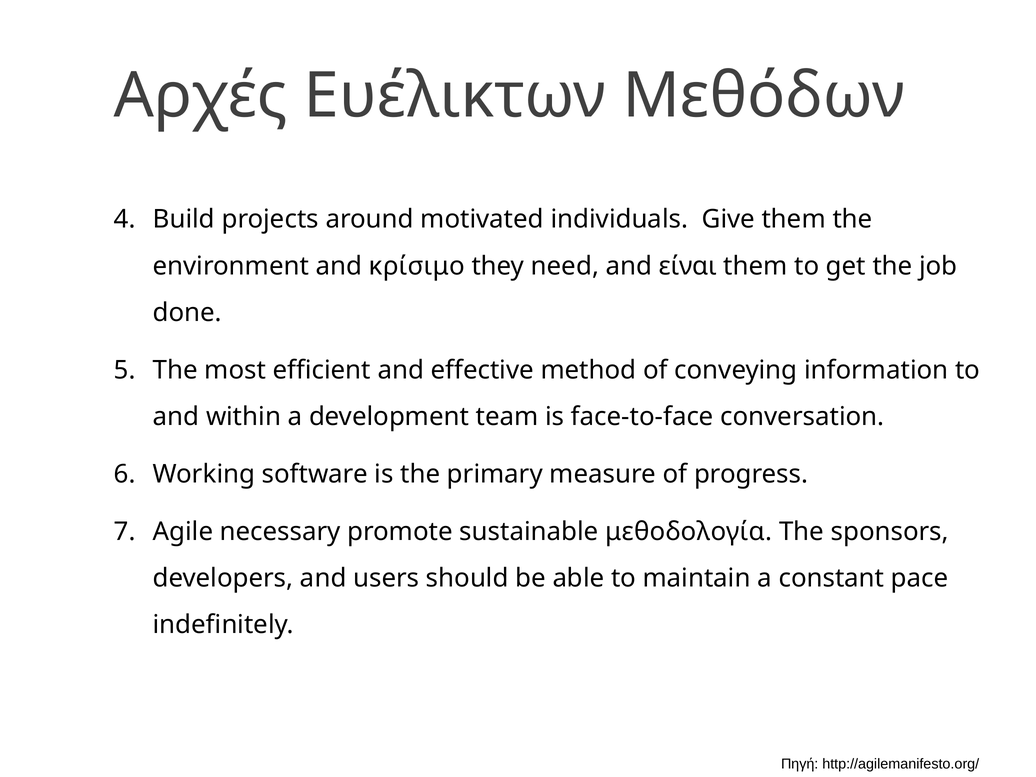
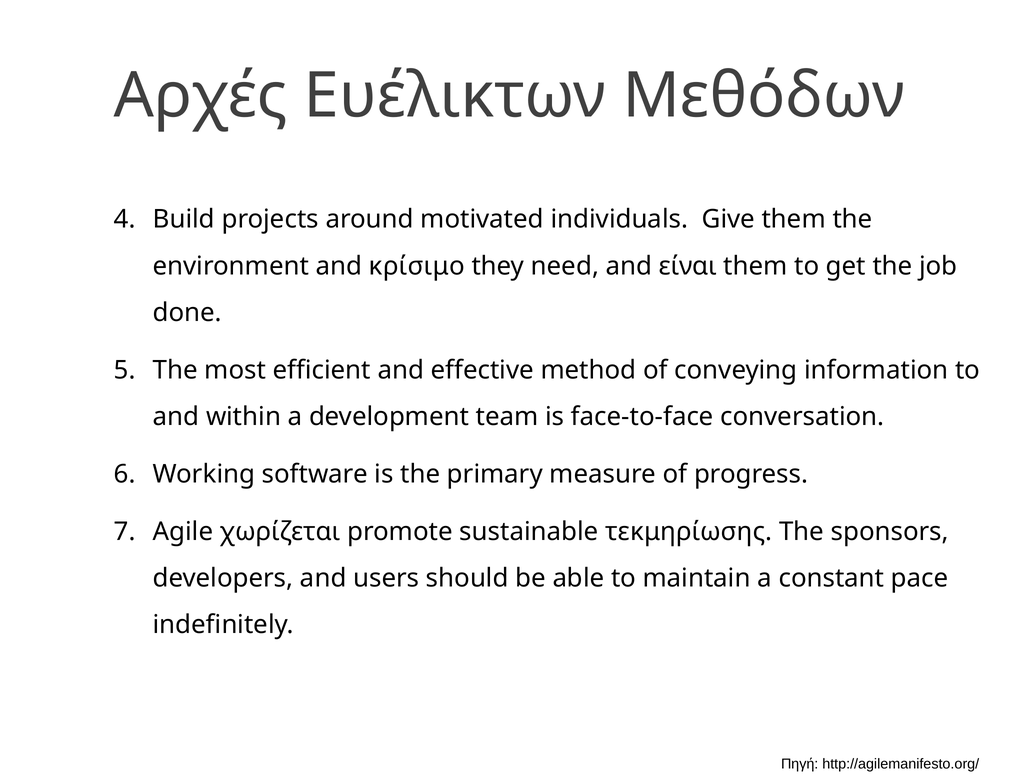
necessary: necessary -> χωρίζεται (280, 532)
μεθοδολογία: μεθοδολογία -> τεκμηρίωσης (689, 532)
